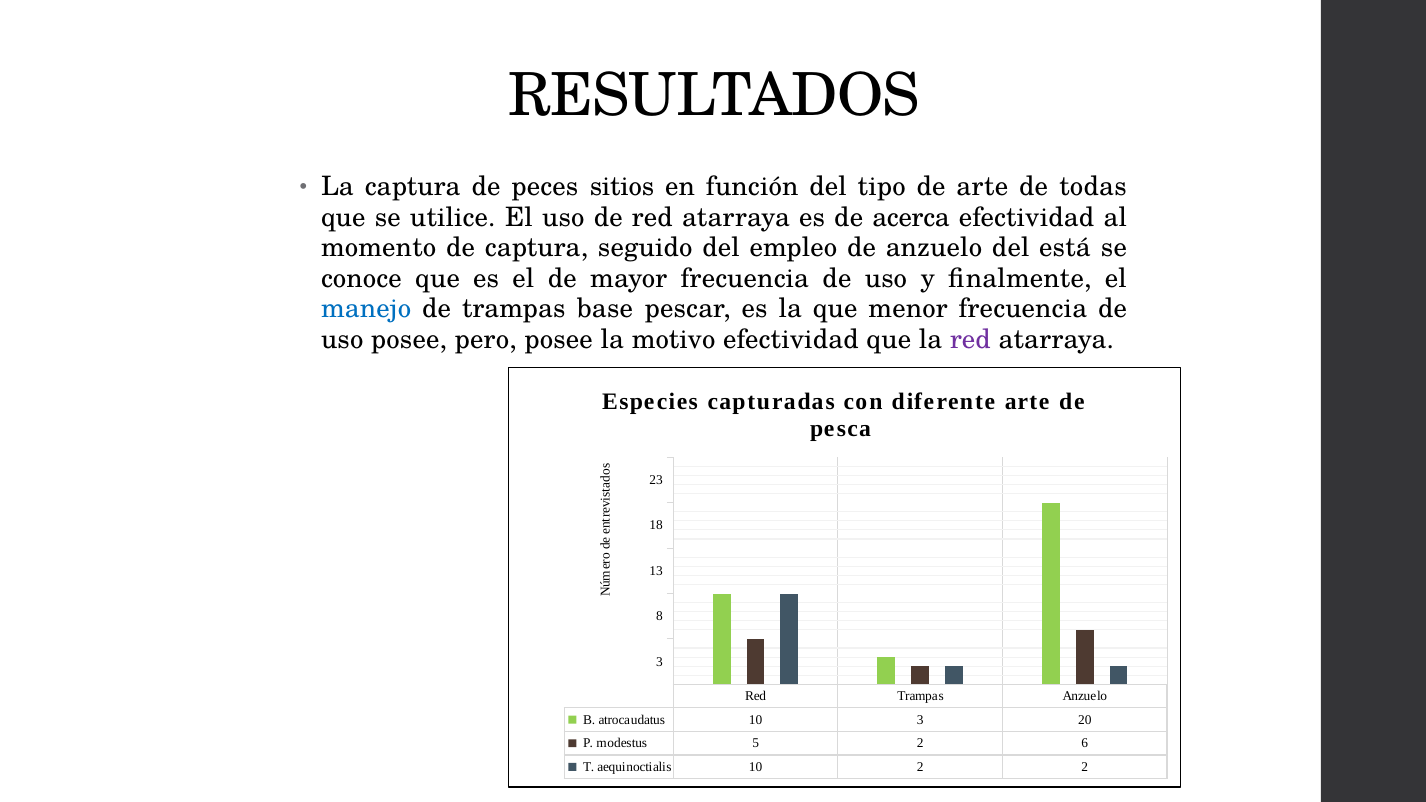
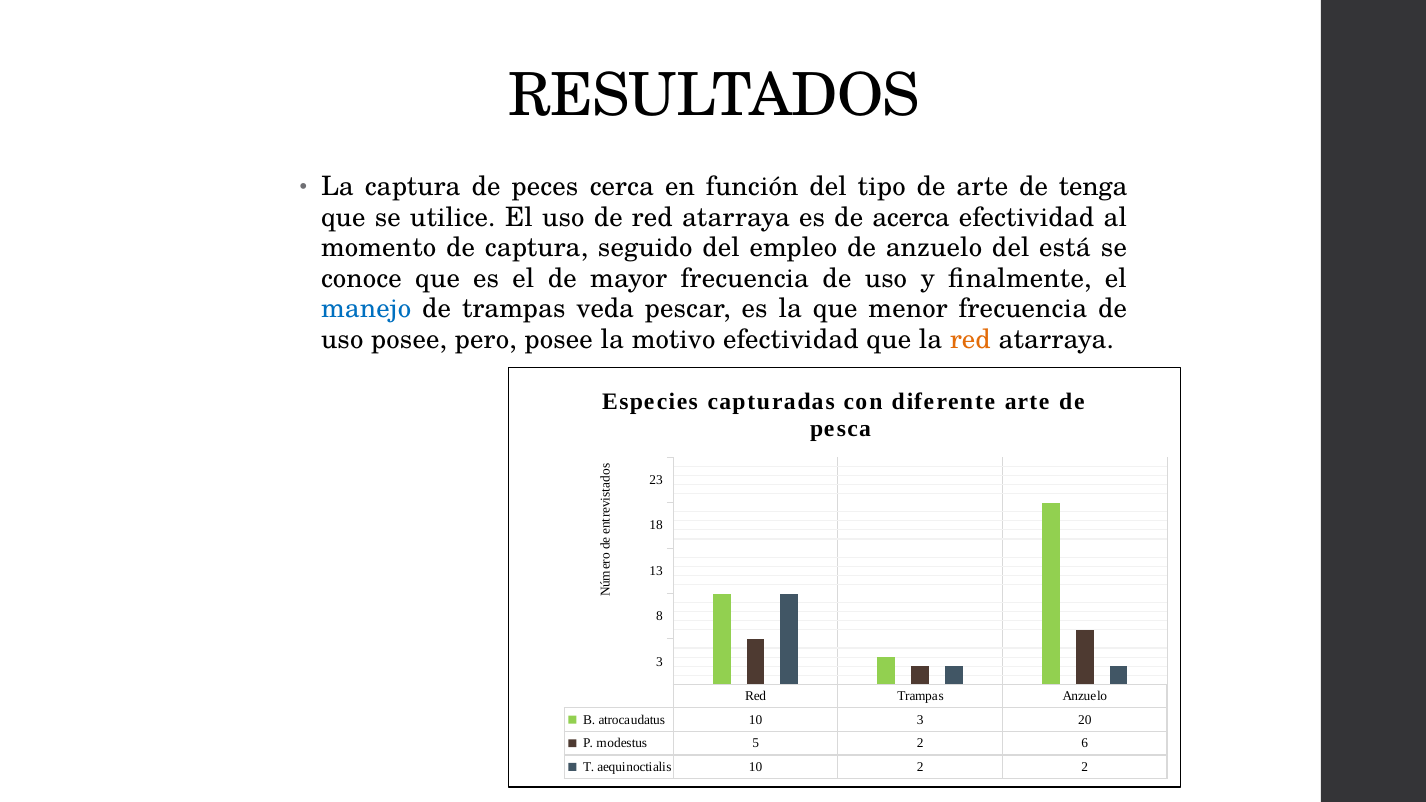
sitios: sitios -> cerca (622, 187)
todas: todas -> tenga (1093, 187)
base: base -> veda (605, 309)
red colour: purple -> orange (970, 339)
